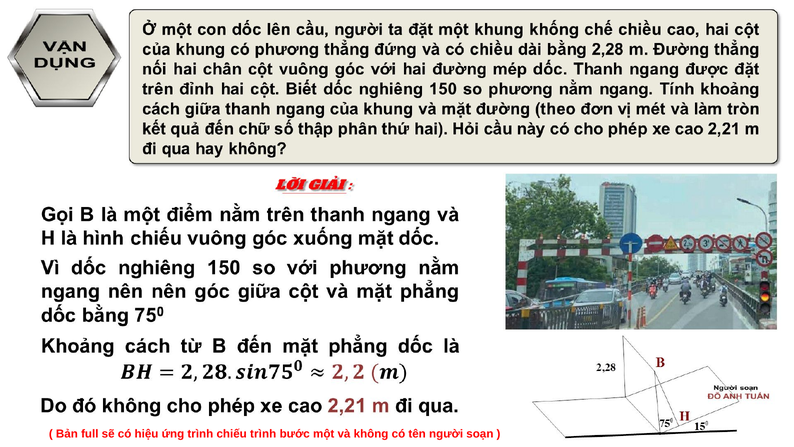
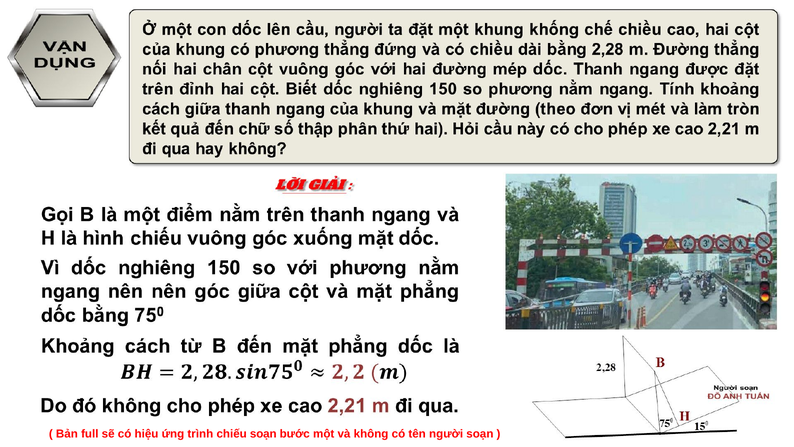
chiếu trình: trình -> soạn (263, 434)
